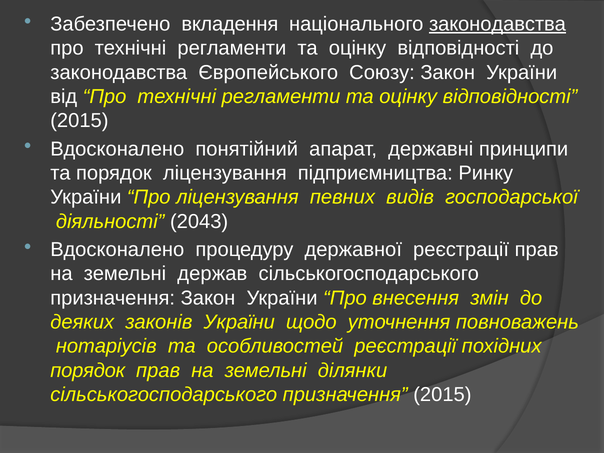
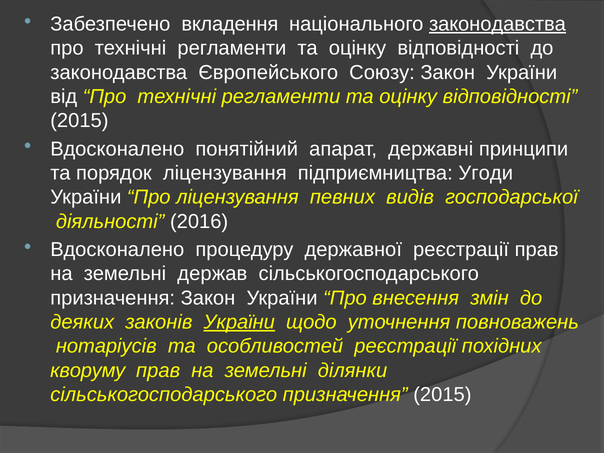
Ринку: Ринку -> Угоди (486, 173)
2043: 2043 -> 2016 (199, 221)
України underline: none -> present (239, 322)
порядок: порядок -> кворуму (88, 370)
